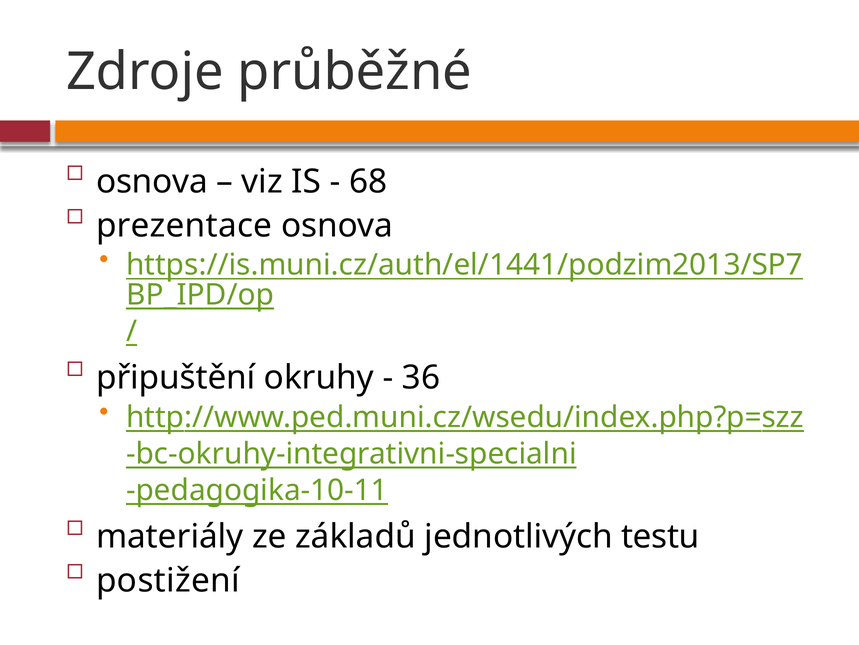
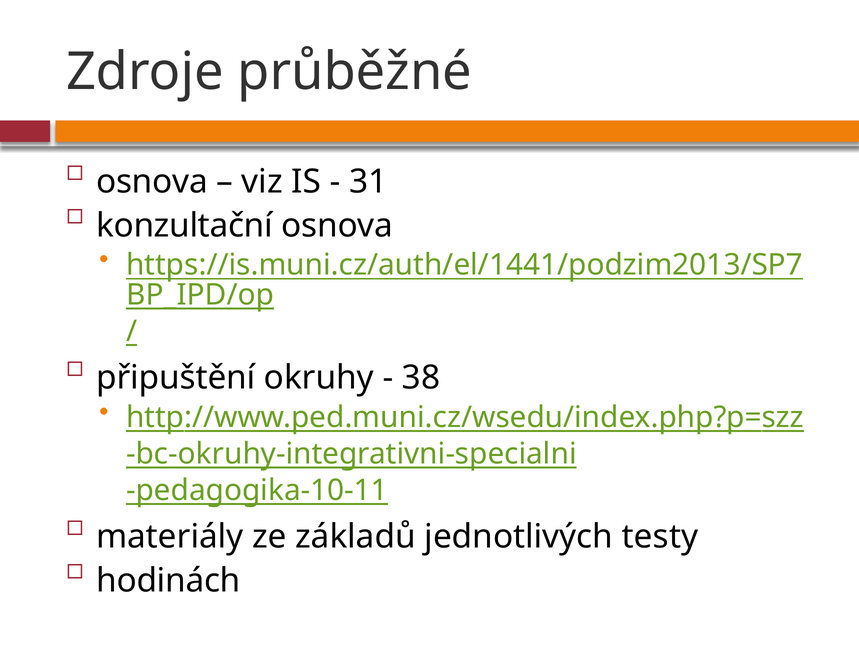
68: 68 -> 31 (368, 182)
prezentace: prezentace -> konzultační (184, 225)
36: 36 -> 38 (421, 377)
testu: testu -> testy (660, 536)
postižení: postižení -> hodinách (168, 580)
